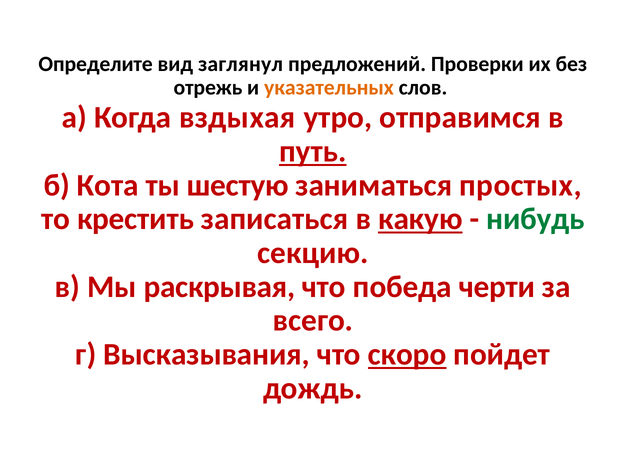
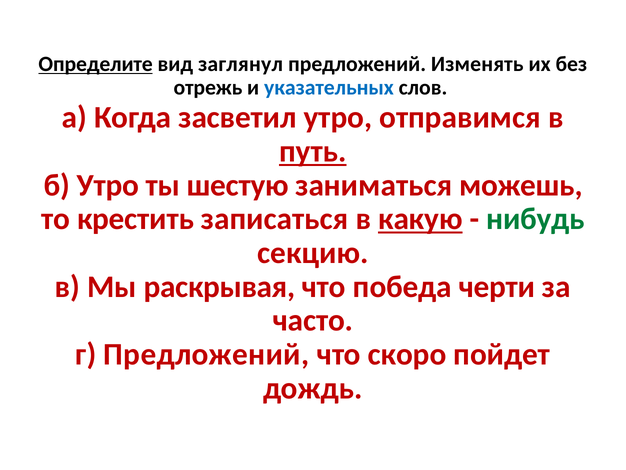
Определите underline: none -> present (96, 64)
Проверки: Проверки -> Изменять (477, 64)
указательных colour: orange -> blue (329, 88)
вздыхая: вздыхая -> засветил (237, 117)
б Кота: Кота -> Утро (108, 185)
простых: простых -> можешь (521, 185)
всего: всего -> часто (313, 320)
г Высказывания: Высказывания -> Предложений (206, 354)
скоро underline: present -> none (407, 354)
